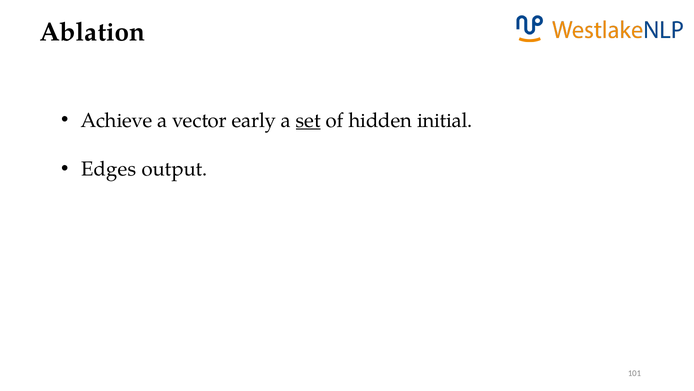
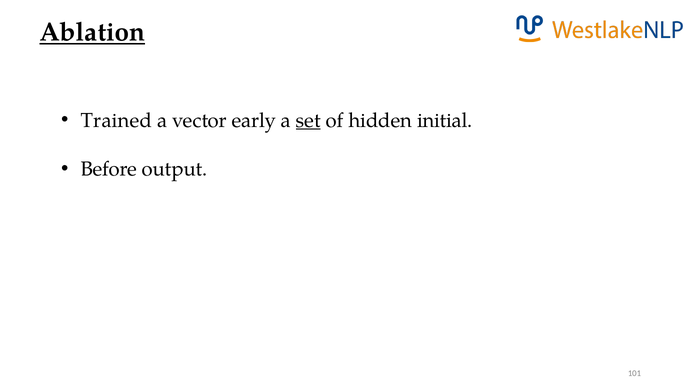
Ablation underline: none -> present (92, 32)
Achieve: Achieve -> Trained (116, 120)
Edges: Edges -> Before (109, 169)
